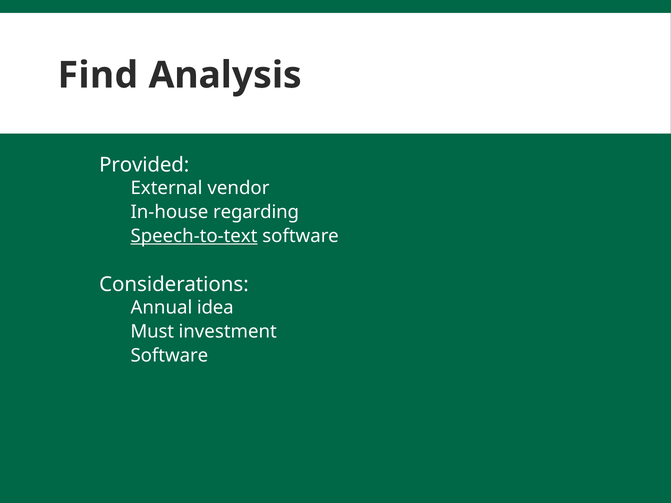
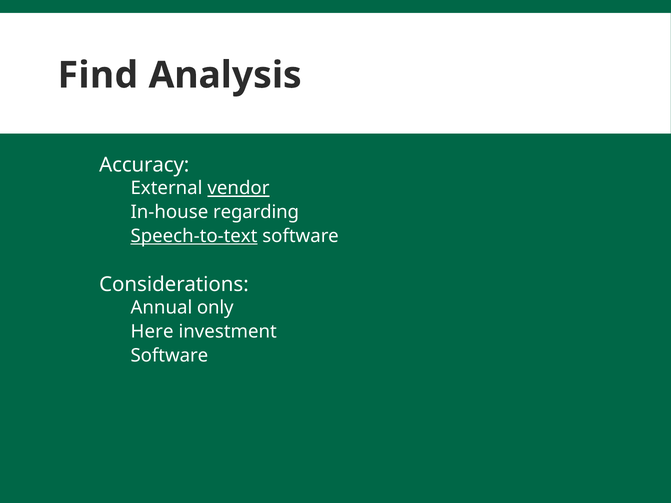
Provided: Provided -> Accuracy (144, 165)
vendor underline: none -> present (238, 188)
idea: idea -> only (215, 308)
Must: Must -> Here (152, 332)
